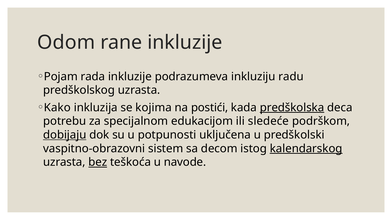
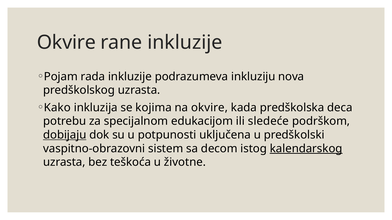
Odom: Odom -> Okvire (66, 43)
radu: radu -> nova (291, 77)
na postići: postići -> okvire (210, 108)
predškolska underline: present -> none (292, 108)
bez underline: present -> none (98, 163)
navode: navode -> životne (185, 163)
